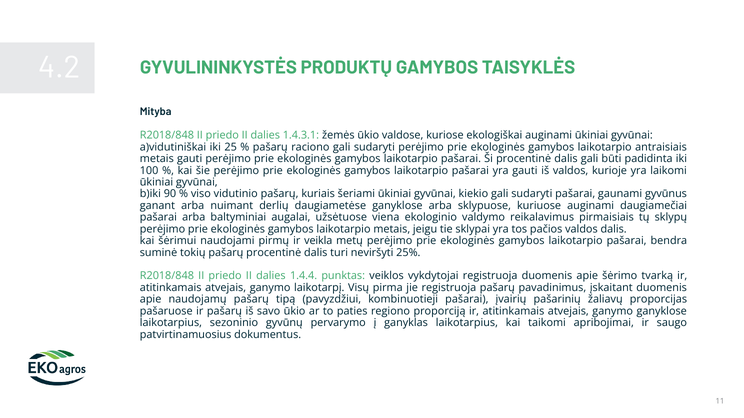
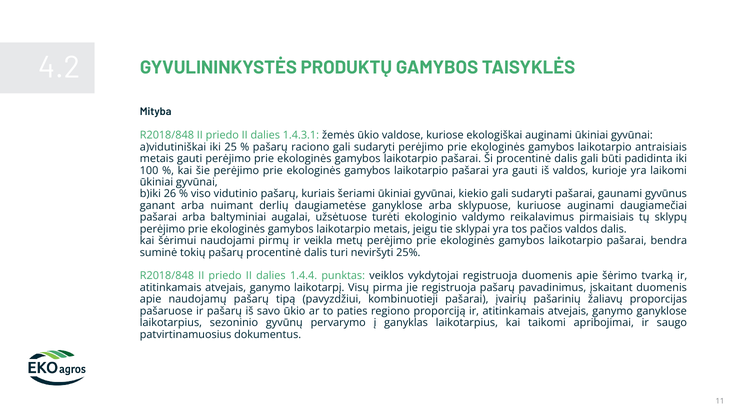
90: 90 -> 26 (170, 194)
viena: viena -> turėti (386, 218)
